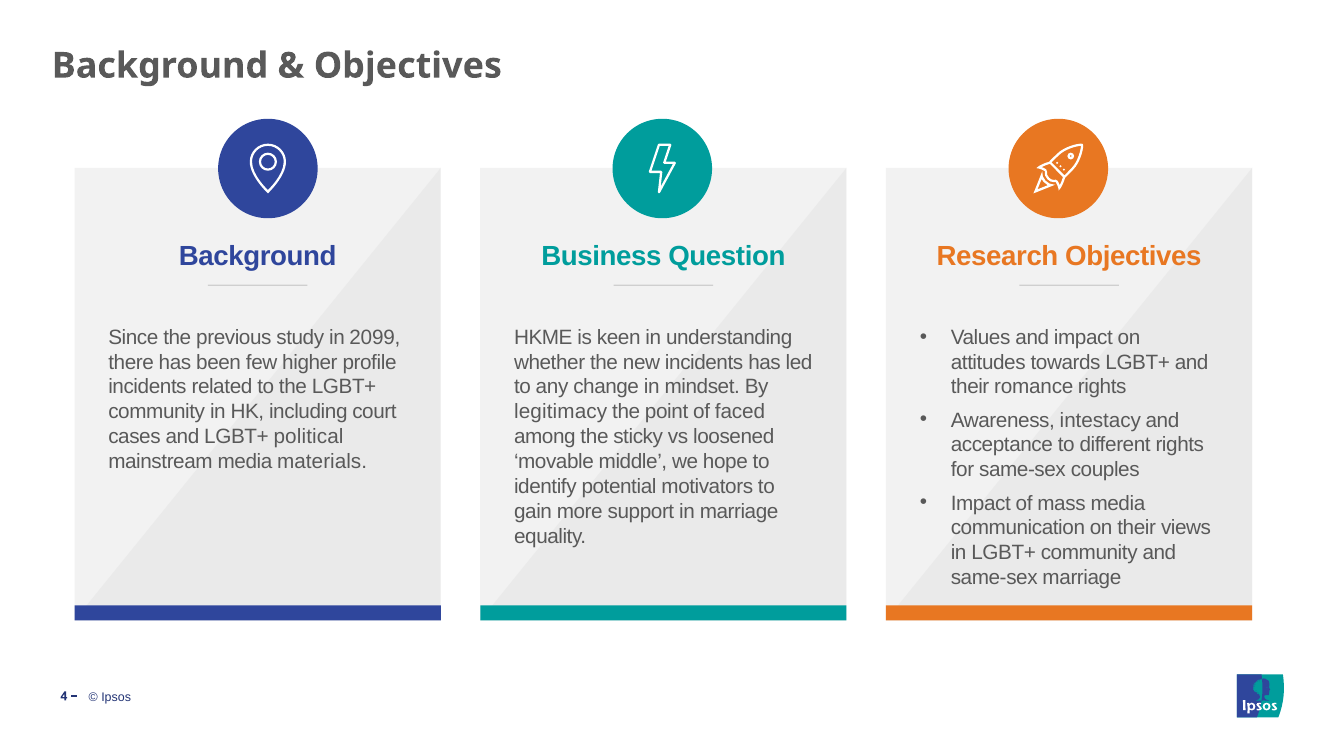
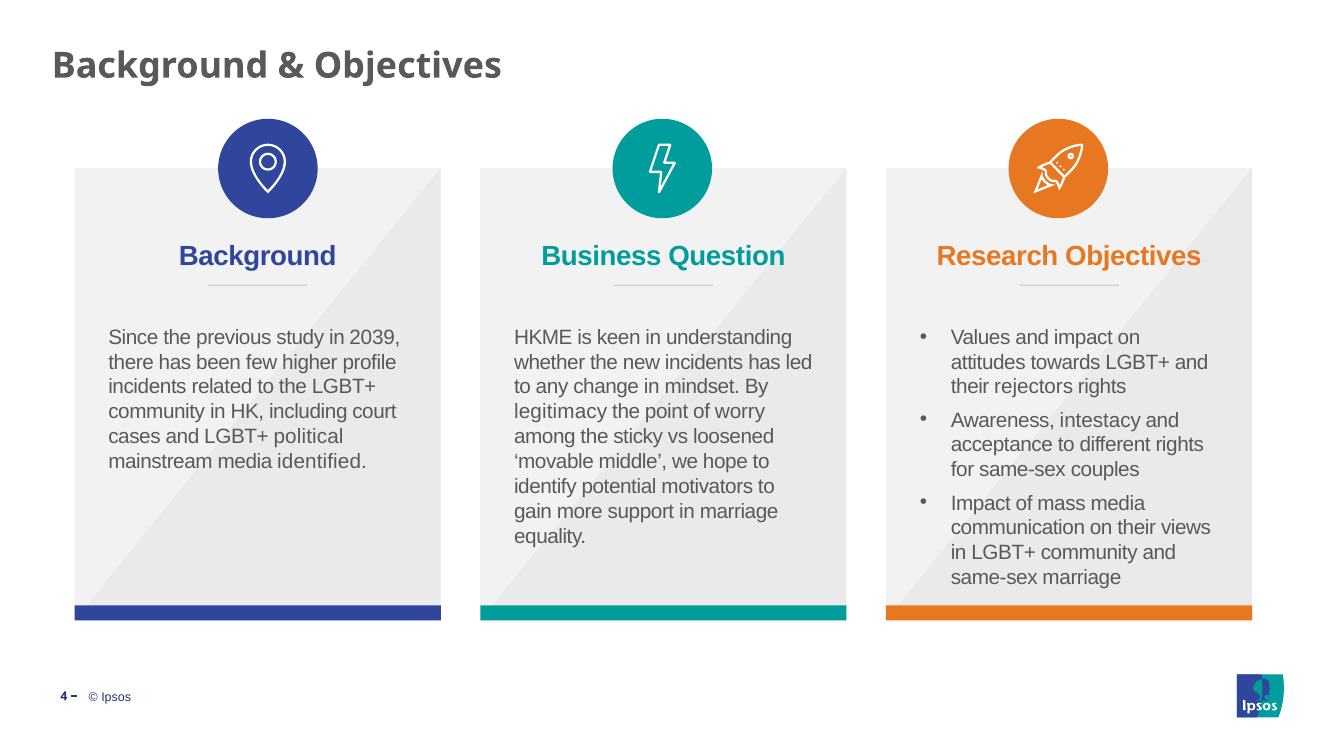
2099: 2099 -> 2039 (375, 338)
romance: romance -> rejectors (1034, 387)
faced: faced -> worry (740, 412)
materials: materials -> identified (322, 462)
